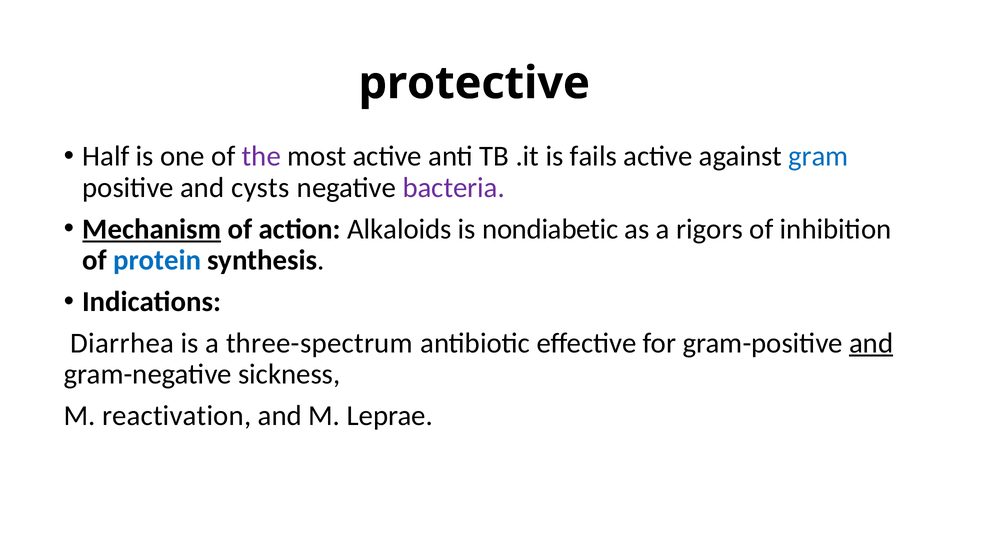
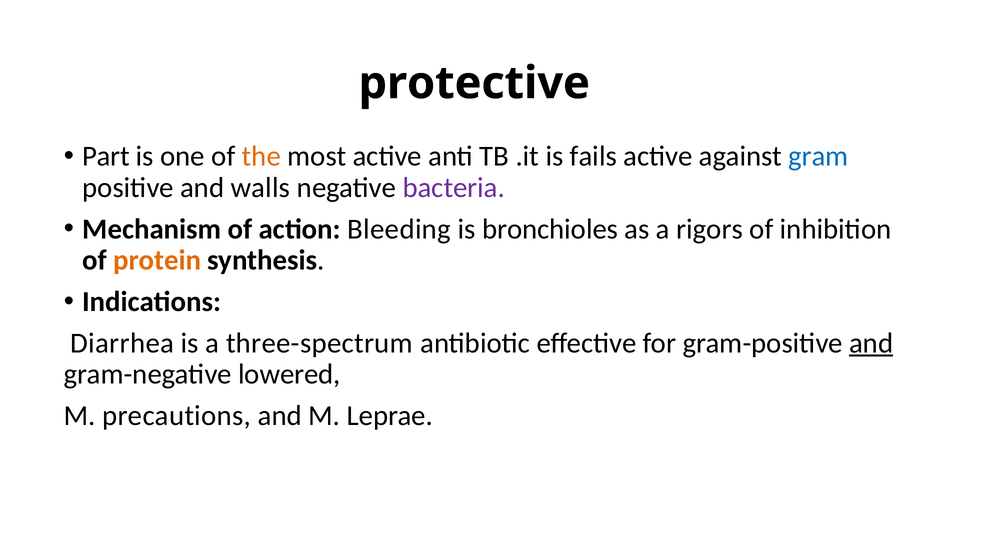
Half: Half -> Part (106, 156)
the colour: purple -> orange (261, 156)
cysts: cysts -> walls (260, 187)
Mechanism underline: present -> none (152, 229)
Alkaloids: Alkaloids -> Bleeding (399, 229)
nondiabetic: nondiabetic -> bronchioles (550, 229)
protein colour: blue -> orange (157, 260)
sickness: sickness -> lowered (289, 374)
reactivation: reactivation -> precautions (177, 415)
